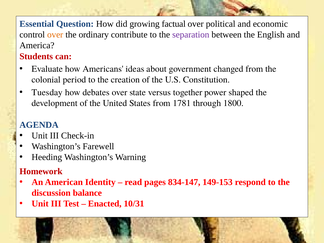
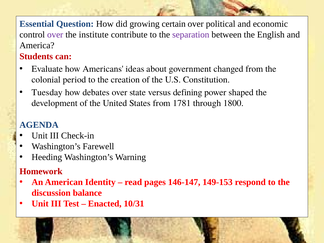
factual: factual -> certain (174, 24)
over colour: orange -> purple (55, 35)
ordinary: ordinary -> institute (94, 35)
together: together -> defining (188, 92)
834-147: 834-147 -> 146-147 (184, 182)
